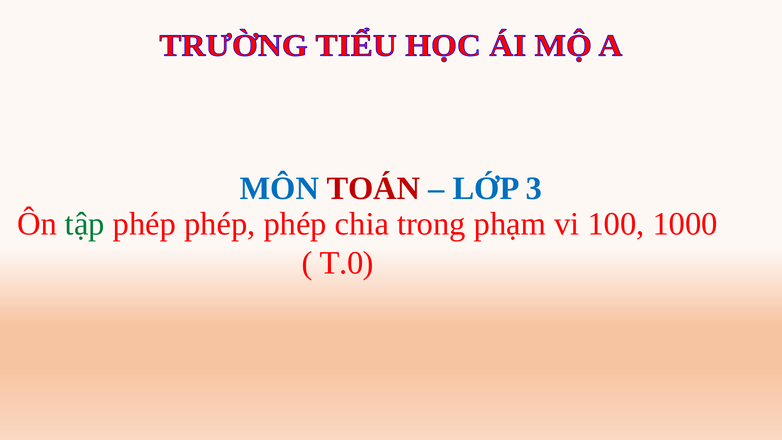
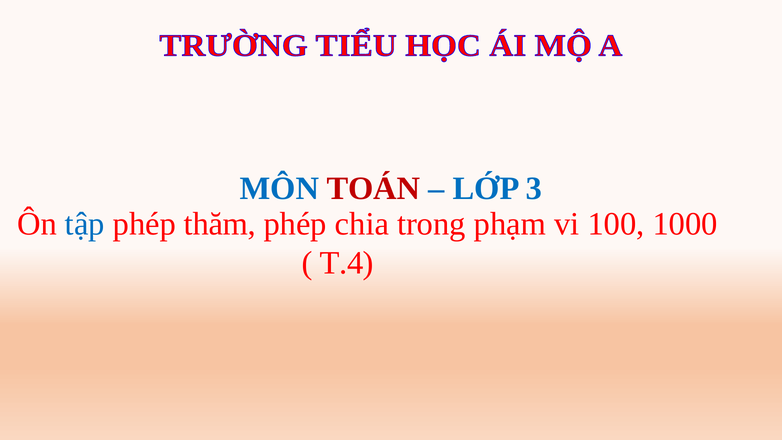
tập colour: green -> blue (85, 224)
phép: phép -> thăm (220, 224)
T.0: T.0 -> T.4 (347, 263)
